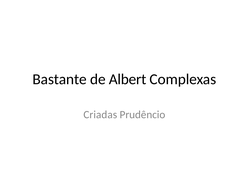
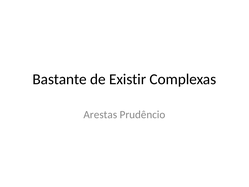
Albert: Albert -> Existir (128, 79)
Criadas: Criadas -> Arestas (100, 114)
